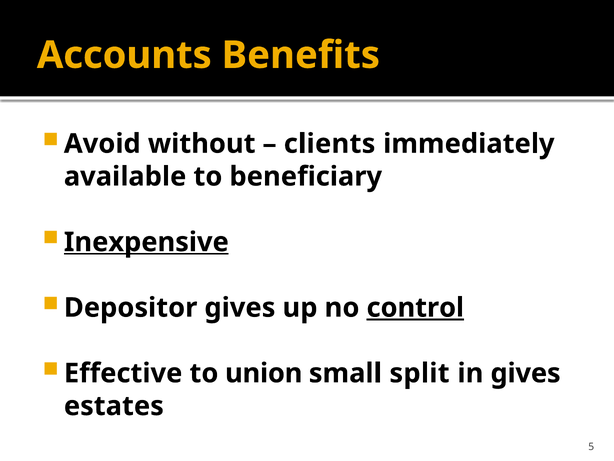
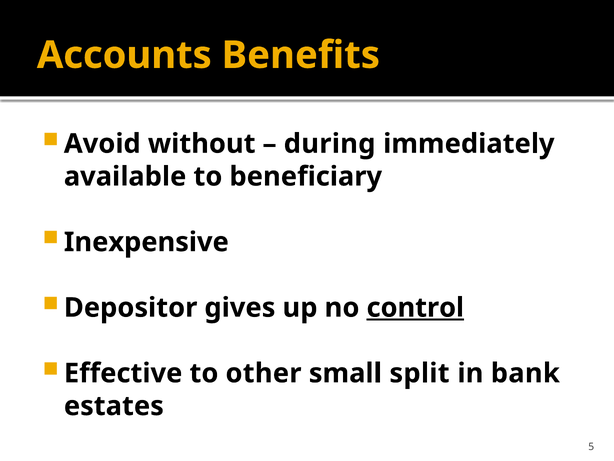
clients: clients -> during (330, 144)
Inexpensive underline: present -> none (146, 242)
union: union -> other (263, 373)
in gives: gives -> bank (525, 373)
